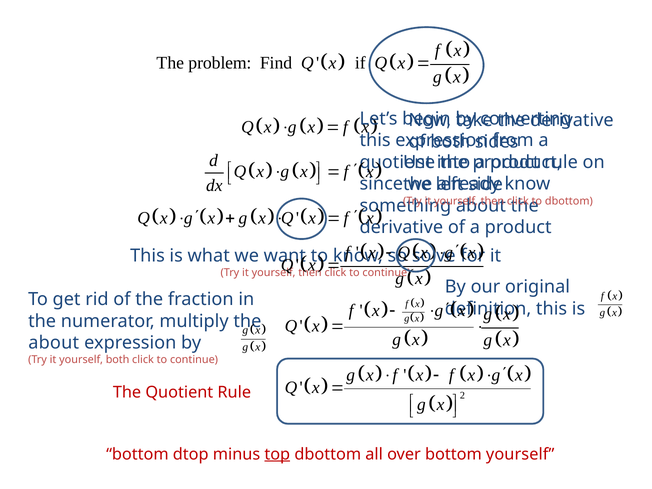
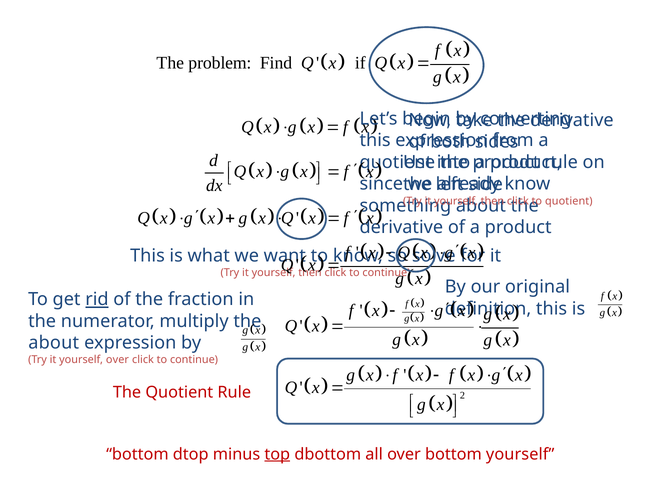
dbottom: dbottom -> quotient (569, 201)
rid underline: none -> present (97, 299)
yourself both: both -> over (117, 360)
